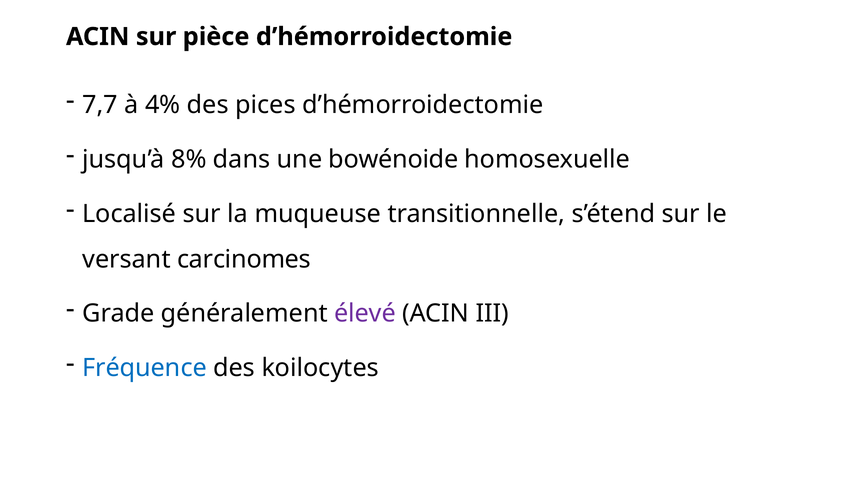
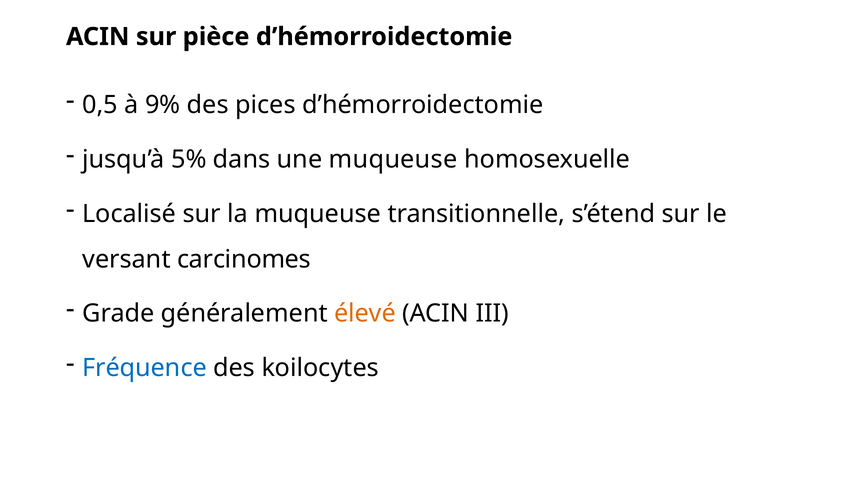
7,7: 7,7 -> 0,5 (100, 105)
4%: 4% -> 9% (163, 105)
8%: 8% -> 5% (189, 159)
une bowénoide: bowénoide -> muqueuse (393, 159)
élevé colour: purple -> orange (365, 314)
